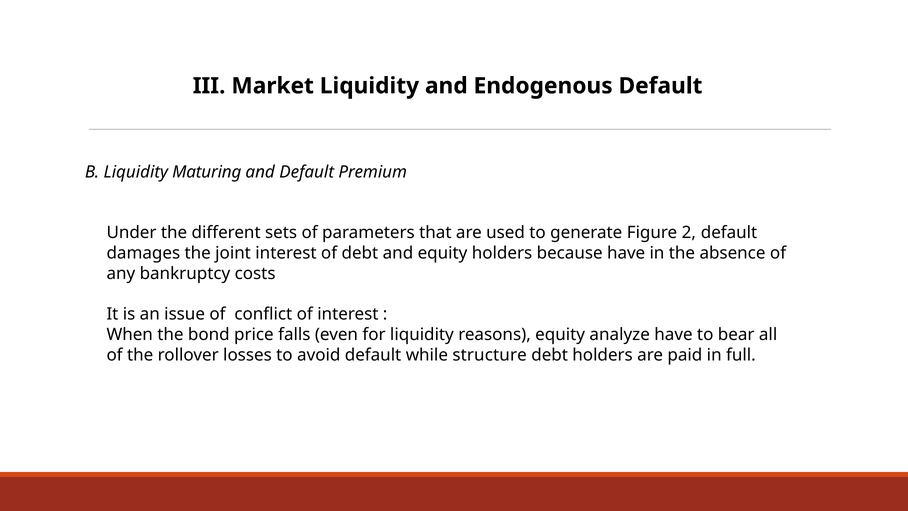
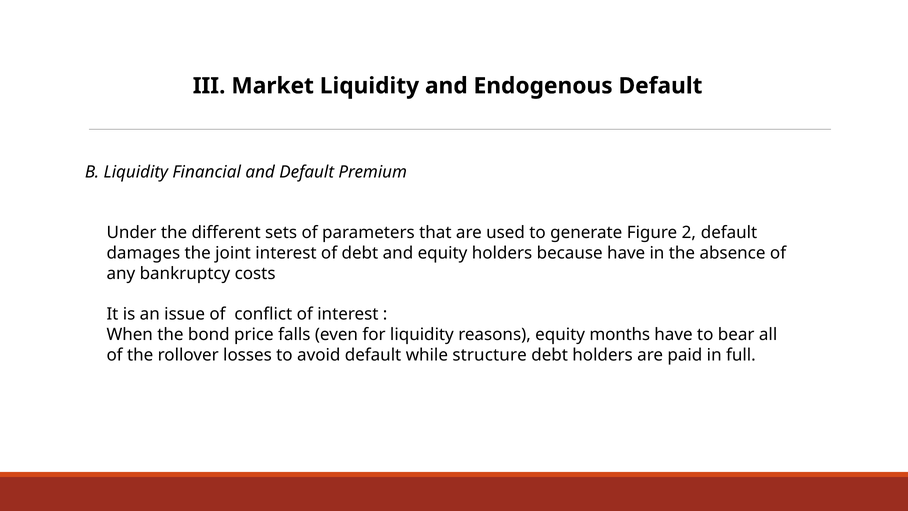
Maturing: Maturing -> Financial (207, 172)
analyze: analyze -> months (620, 335)
